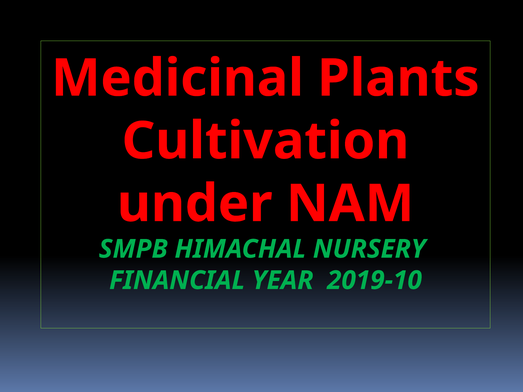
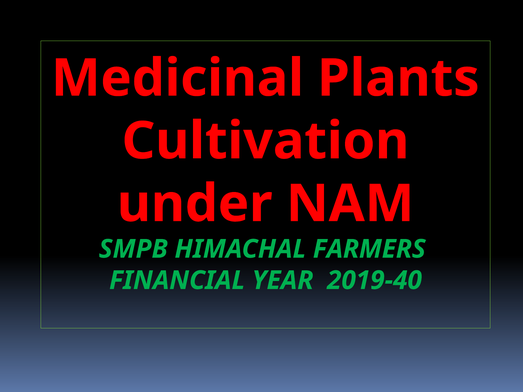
NURSERY: NURSERY -> FARMERS (369, 249)
2019-10: 2019-10 -> 2019-40 (374, 281)
